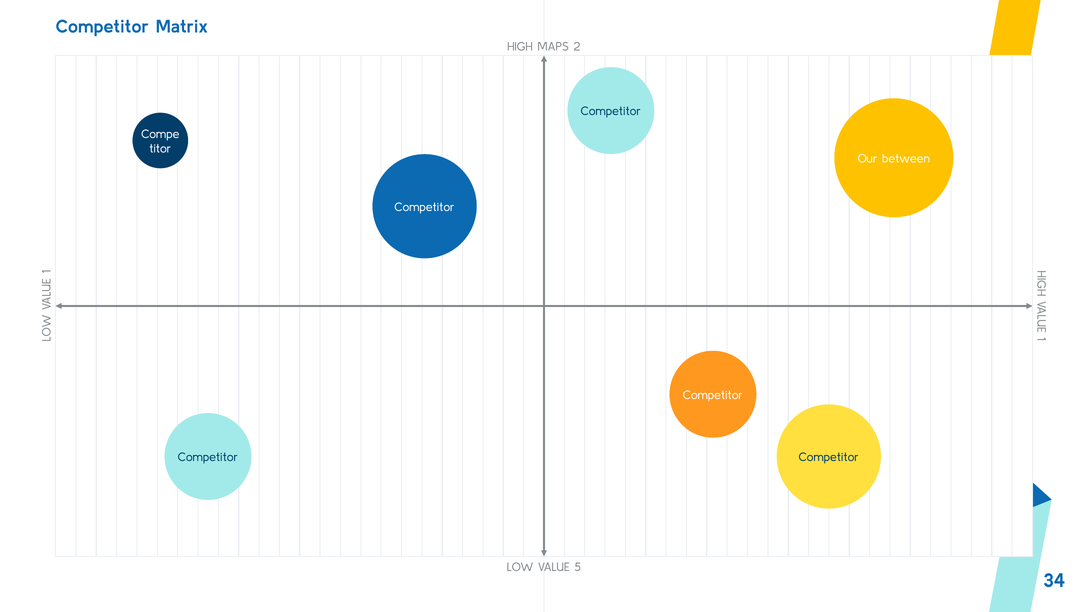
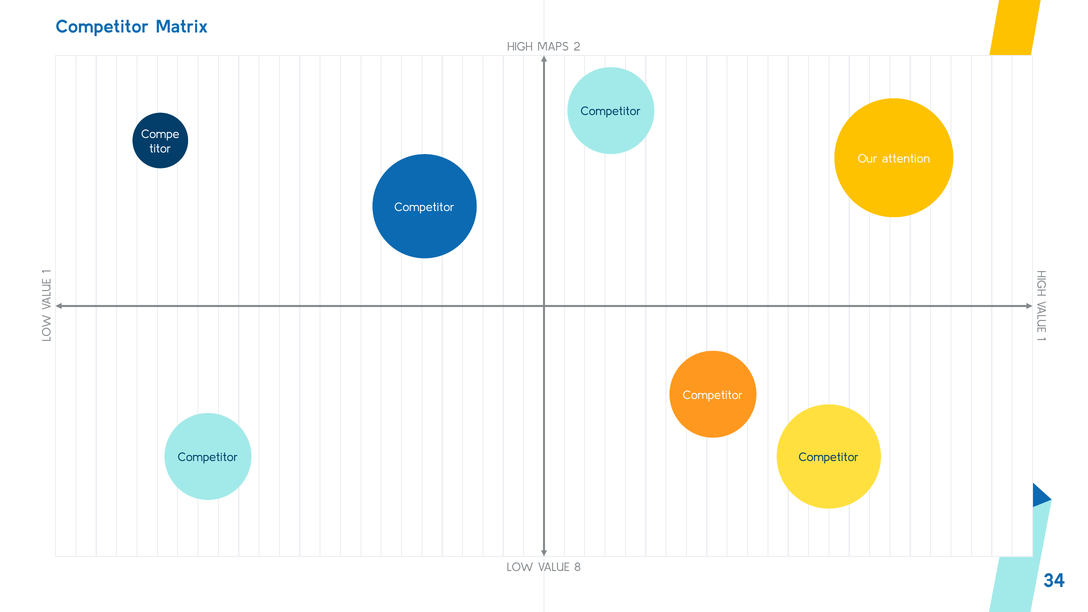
between: between -> attention (906, 159)
5: 5 -> 8 (578, 567)
